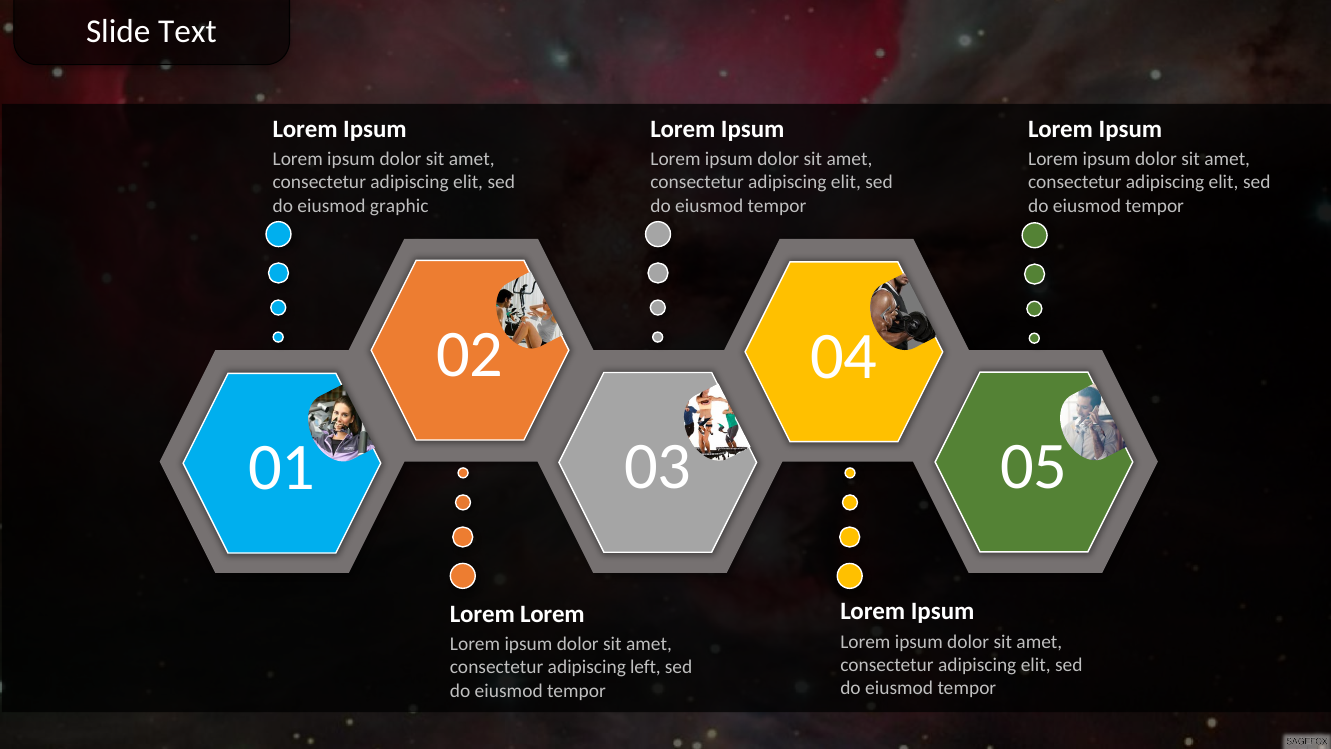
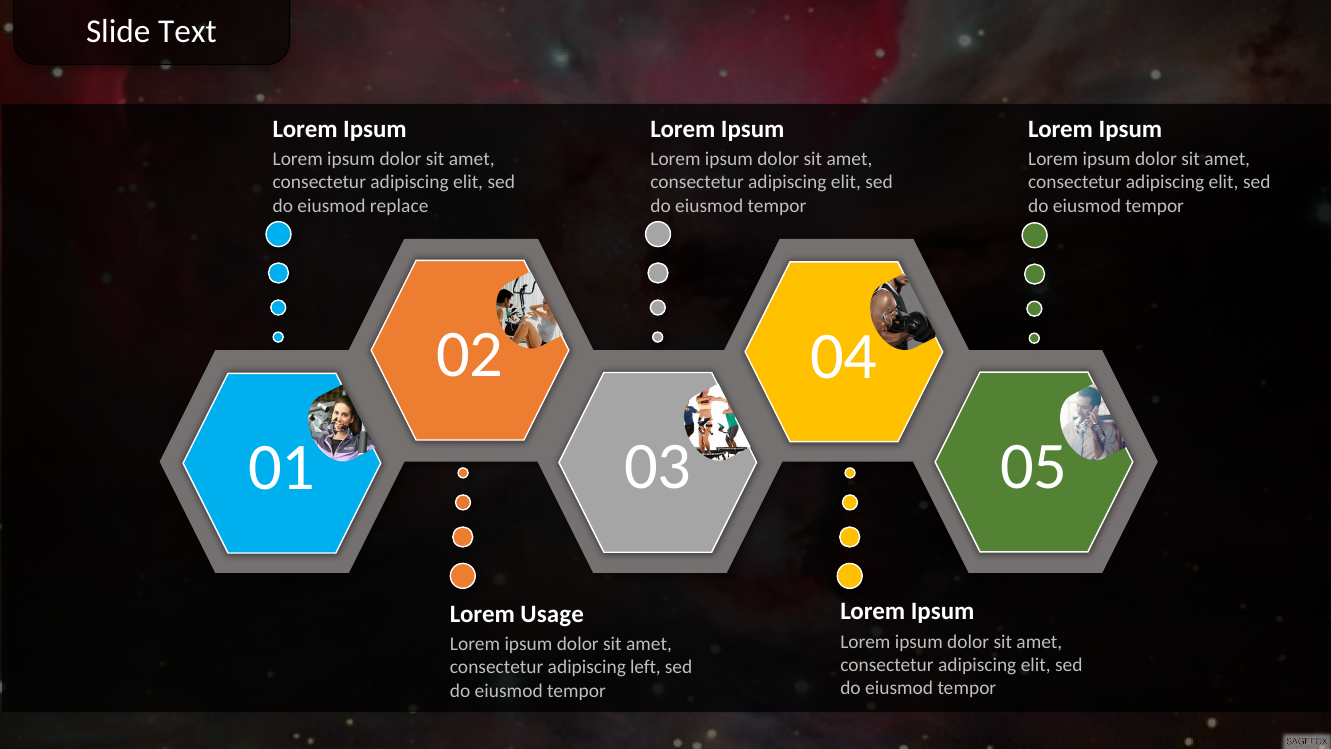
graphic: graphic -> replace (399, 206)
Lorem: Lorem -> Usage (552, 614)
